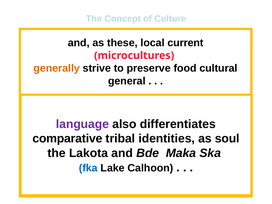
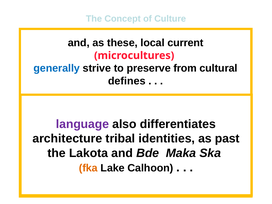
generally colour: orange -> blue (57, 68)
preserve food: food -> from (185, 68)
general: general -> defines (127, 81)
comparative: comparative -> architecture (67, 139)
soul: soul -> past (227, 139)
fka colour: blue -> orange (88, 168)
